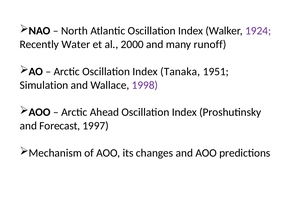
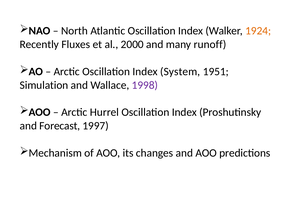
1924 colour: purple -> orange (258, 31)
Water: Water -> Fluxes (76, 44)
Tanaka: Tanaka -> System (180, 71)
Ahead: Ahead -> Hurrel (104, 112)
